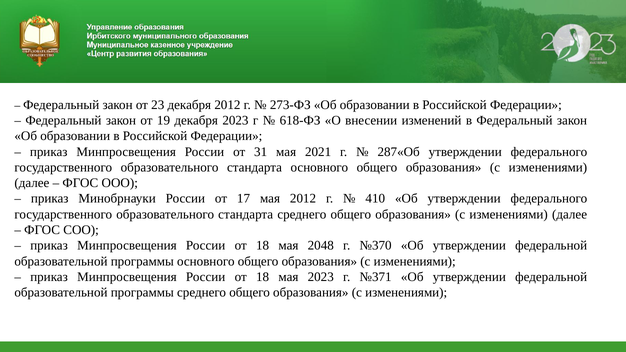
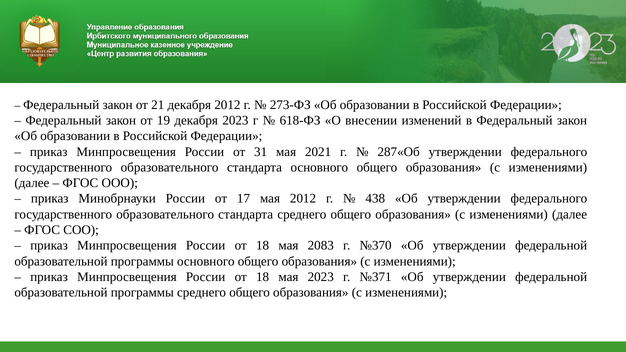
23: 23 -> 21 (158, 105)
410: 410 -> 438 (375, 199)
2048: 2048 -> 2083 (321, 246)
